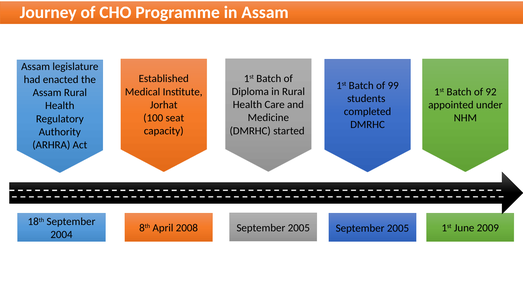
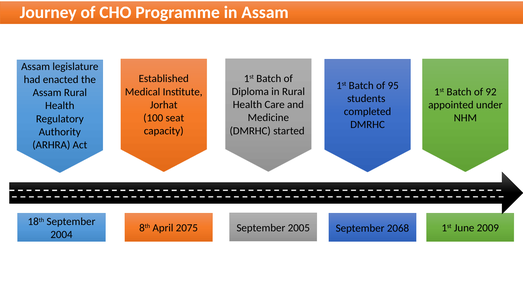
99: 99 -> 95 (393, 86)
2008: 2008 -> 2075 (187, 228)
2005: 2005 -> 2068 (398, 228)
